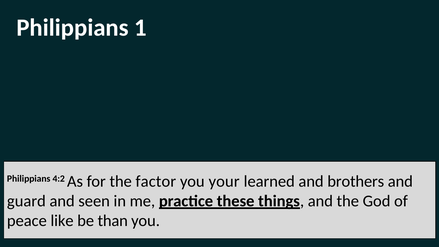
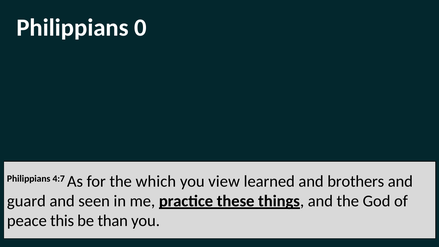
1: 1 -> 0 (140, 28)
4:2: 4:2 -> 4:7 (59, 179)
factor: factor -> which (156, 181)
your: your -> view (224, 181)
like: like -> this (62, 221)
